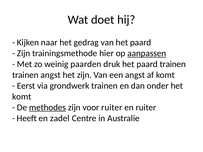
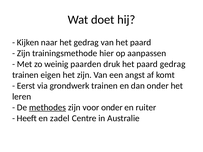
aanpassen underline: present -> none (147, 53)
paard trainen: trainen -> gedrag (173, 64)
trainen angst: angst -> eigen (51, 75)
komt: komt -> leren (22, 97)
voor ruiter: ruiter -> onder (112, 108)
